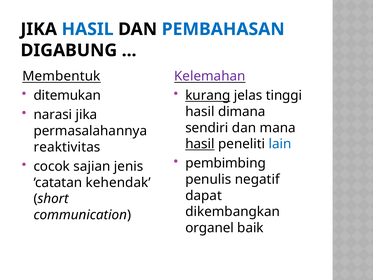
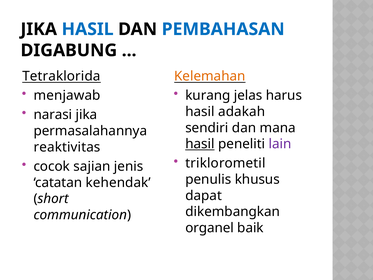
Membentuk: Membentuk -> Tetraklorida (61, 76)
Kelemahan colour: purple -> orange (210, 76)
ditemukan: ditemukan -> menjawab (67, 95)
kurang underline: present -> none (208, 95)
tinggi: tinggi -> harus (284, 95)
dimana: dimana -> adakah (242, 112)
lain colour: blue -> purple (280, 144)
pembimbing: pembimbing -> triklorometil (226, 163)
negatif: negatif -> khusus (257, 179)
